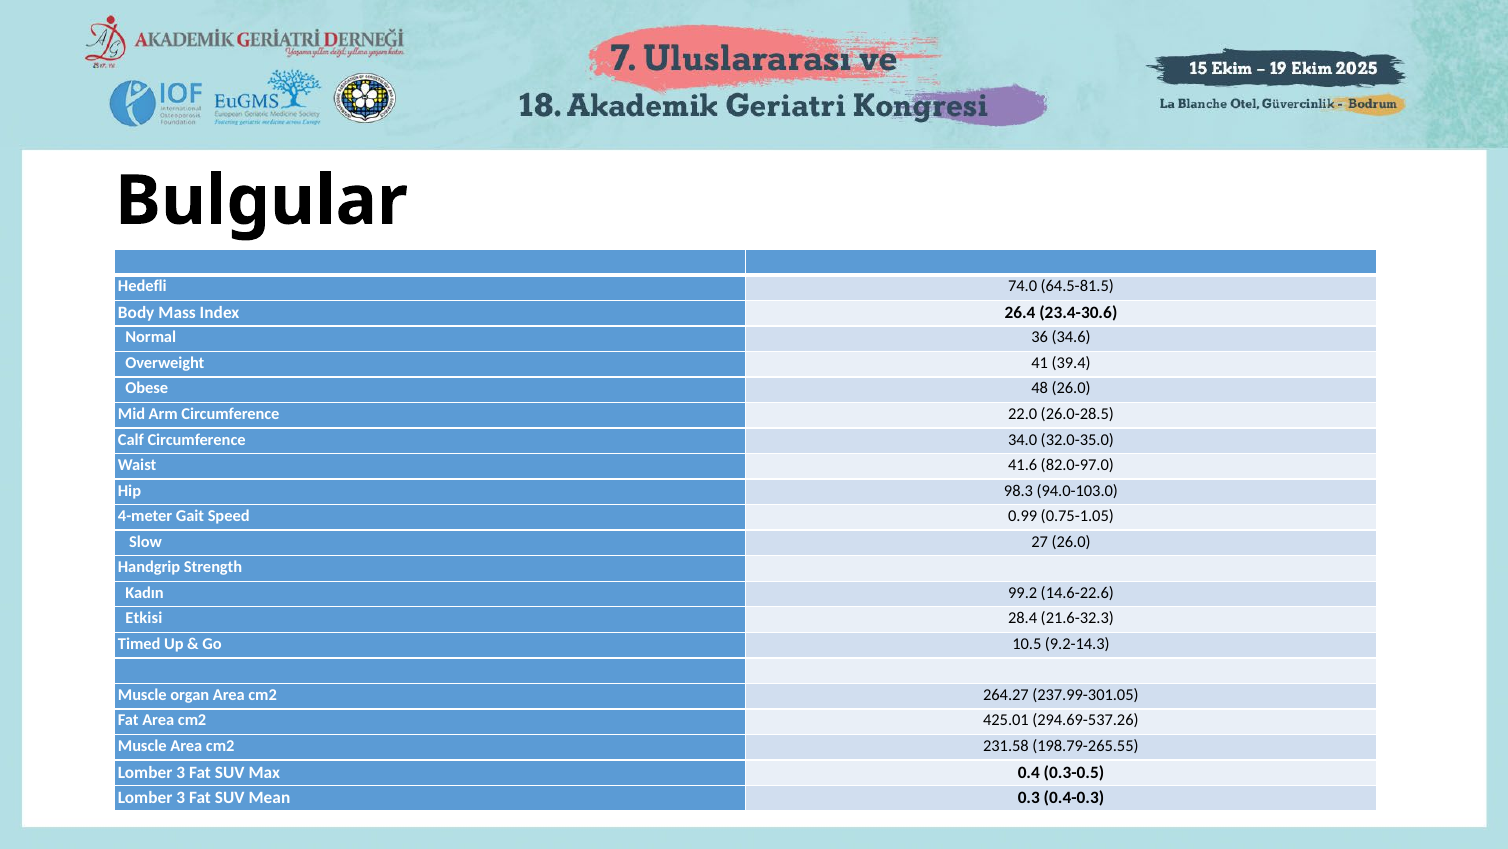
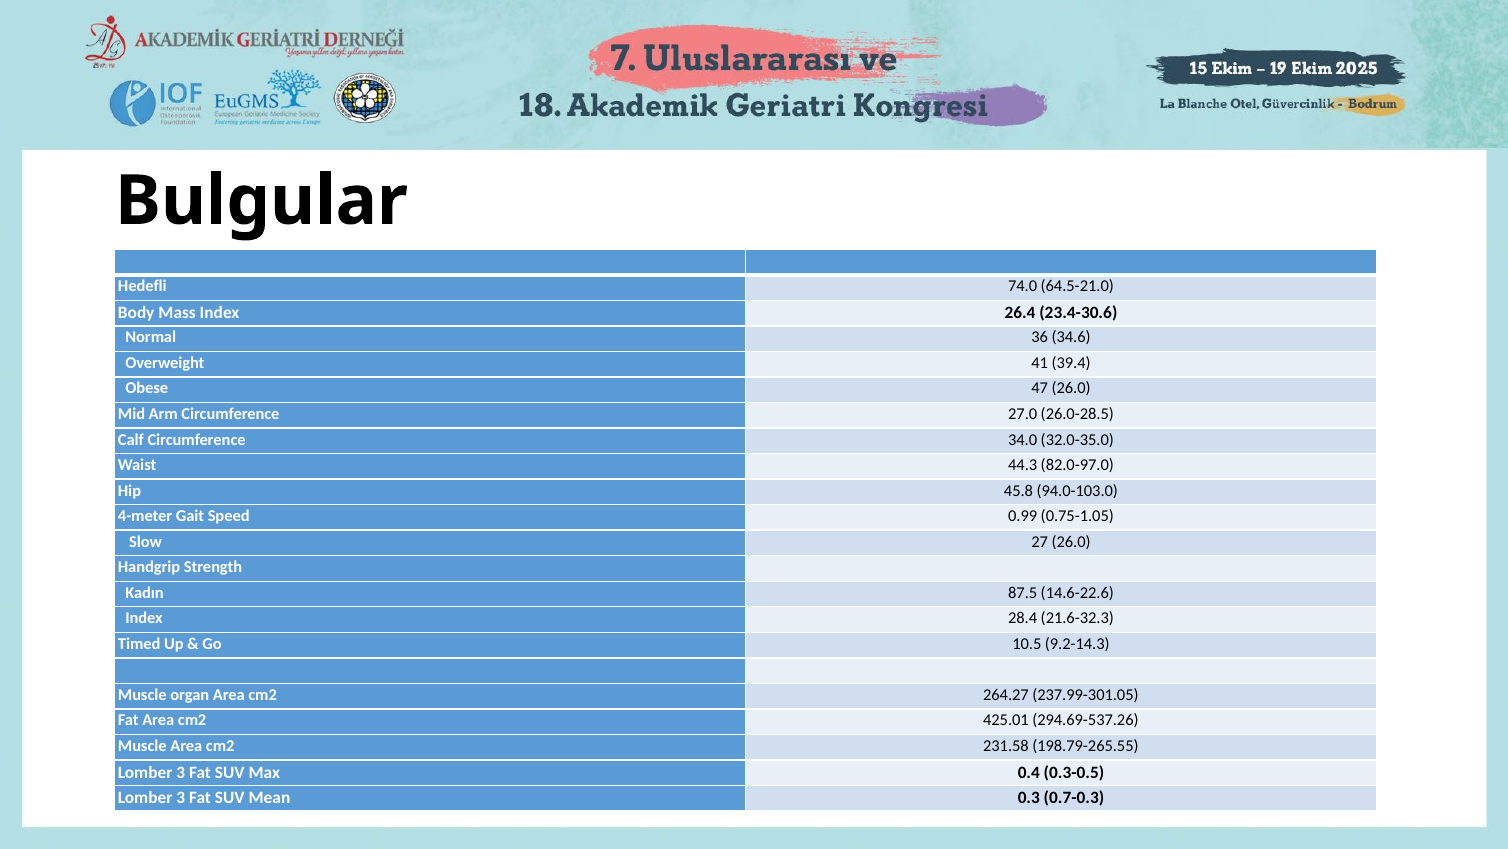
64.5-81.5: 64.5-81.5 -> 64.5-21.0 (1077, 286)
48: 48 -> 47 (1040, 388)
22.0: 22.0 -> 27.0 (1023, 414)
41.6: 41.6 -> 44.3 (1023, 465)
98.3: 98.3 -> 45.8 (1019, 490)
99.2: 99.2 -> 87.5 (1023, 592)
Etkisi: Etkisi -> Index (144, 618)
0.4-0.3: 0.4-0.3 -> 0.7-0.3 (1074, 797)
